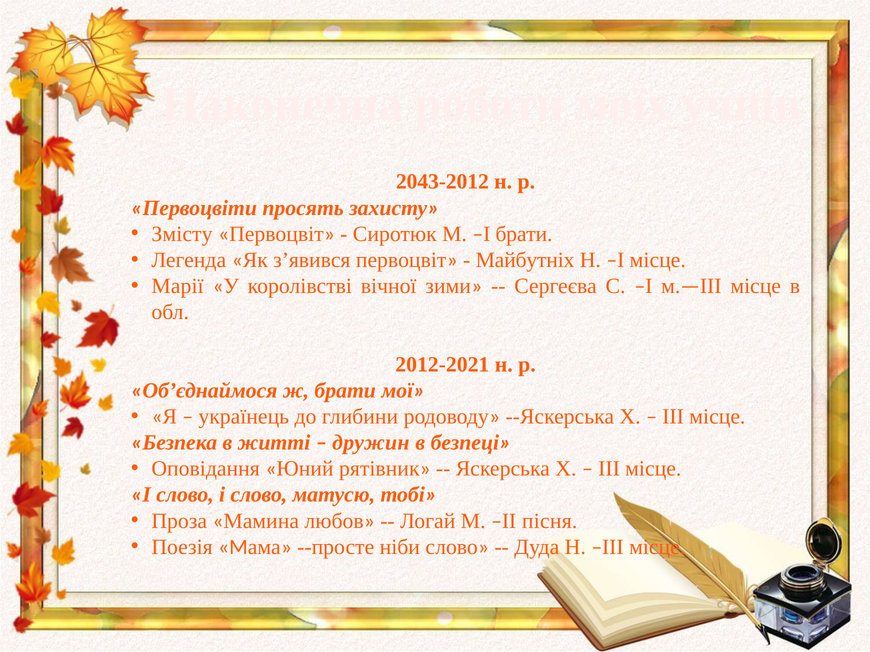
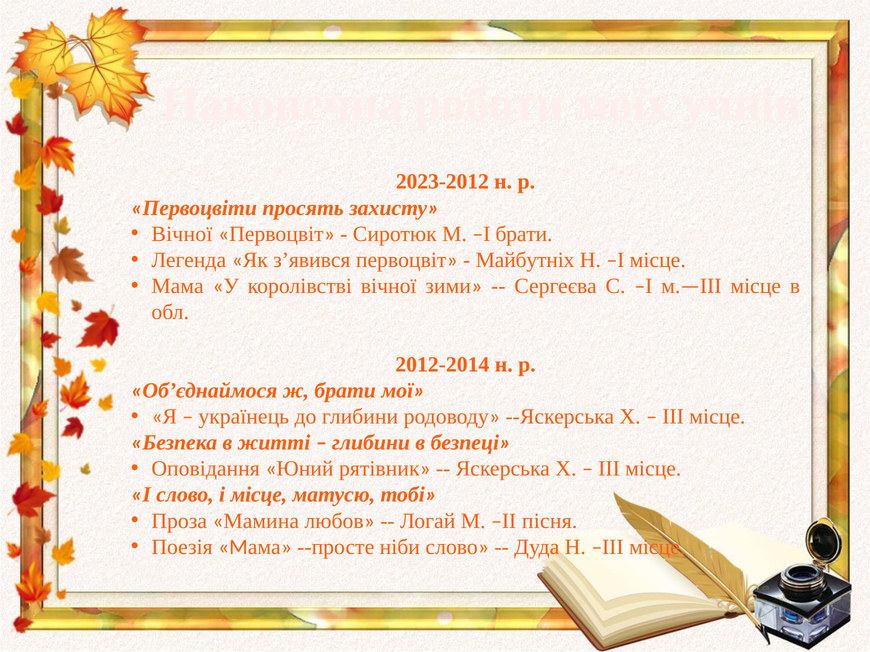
2043-2012: 2043-2012 -> 2023-2012 (442, 182)
Змісту: Змісту -> Вічної (182, 234)
Марії: Марії -> Мама (178, 286)
2012-2021: 2012-2021 -> 2012-2014 (442, 365)
дружин: дружин -> глибини (371, 443)
слово і слово: слово -> місце (259, 495)
